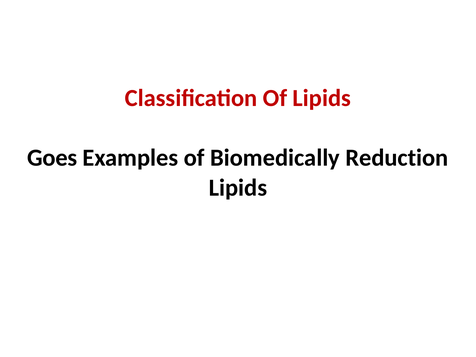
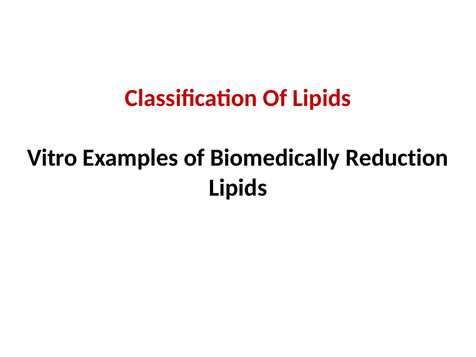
Goes: Goes -> Vitro (52, 158)
